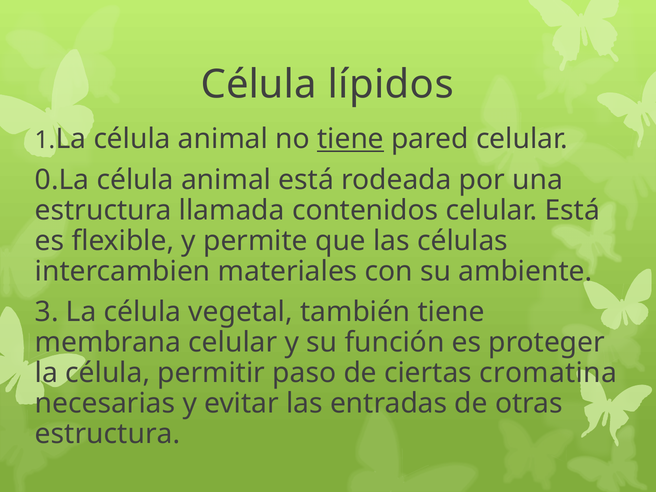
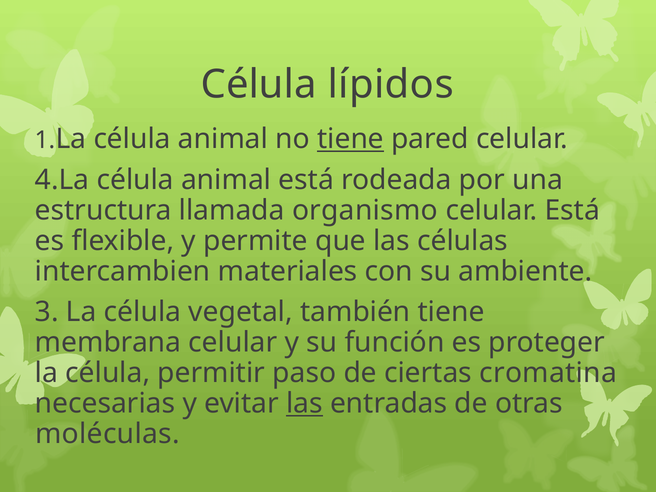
0.La: 0.La -> 4.La (62, 180)
contenidos: contenidos -> organismo (365, 210)
las underline: none -> present (305, 404)
estructura: estructura -> moléculas (108, 434)
